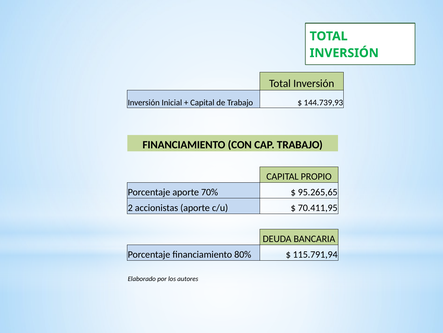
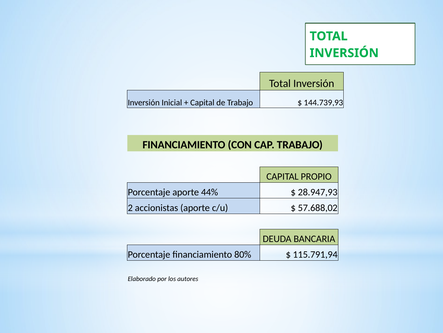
70%: 70% -> 44% (210, 192)
95.265,65: 95.265,65 -> 28.947,93 (318, 192)
70.411,95: 70.411,95 -> 57.688,02 (318, 207)
